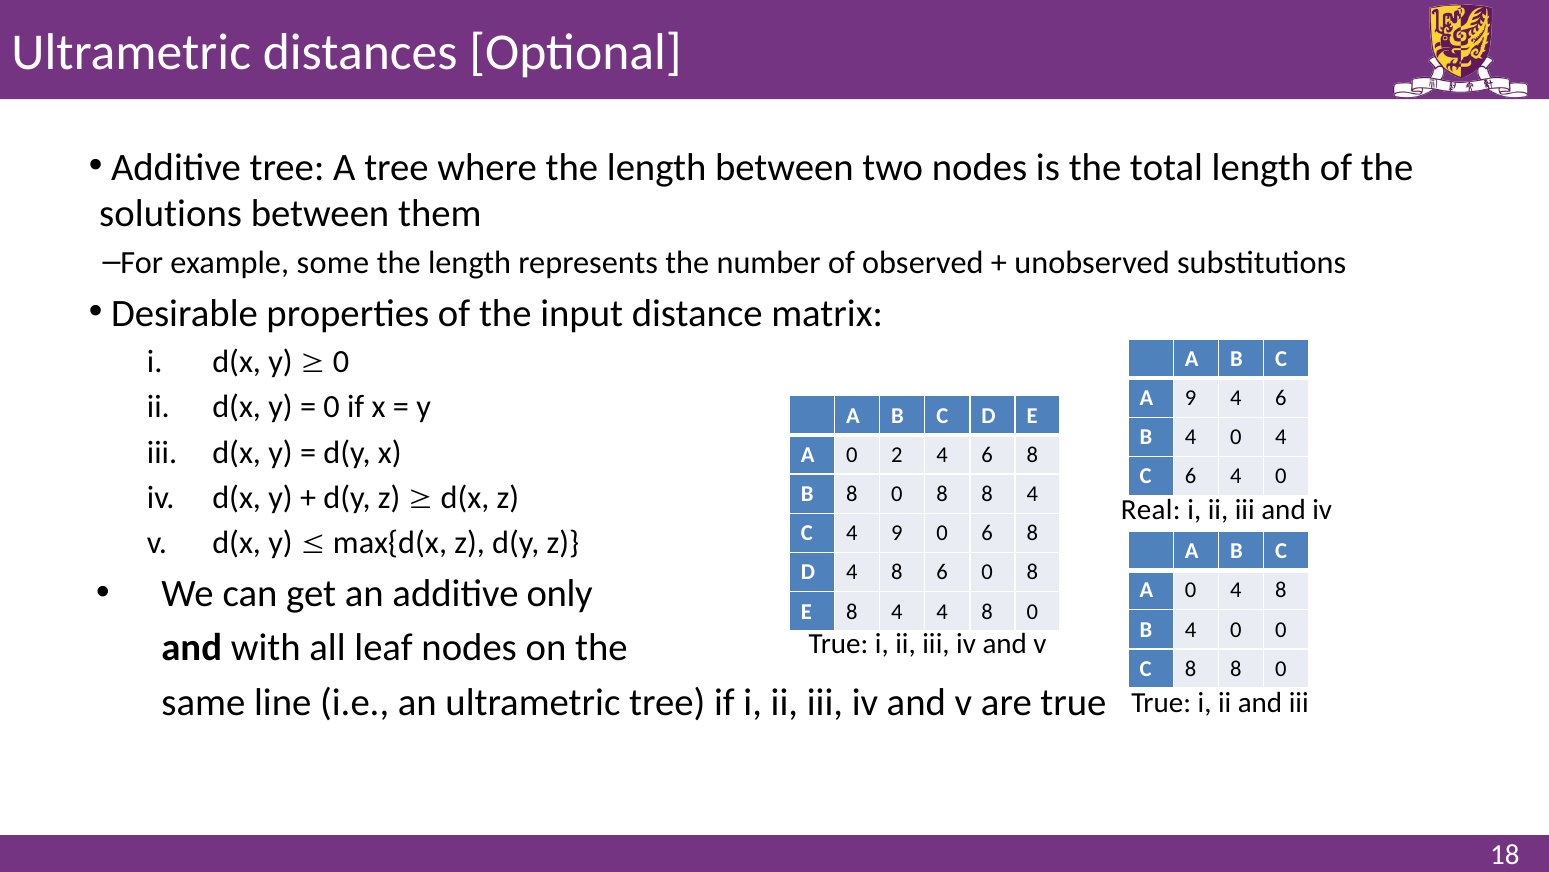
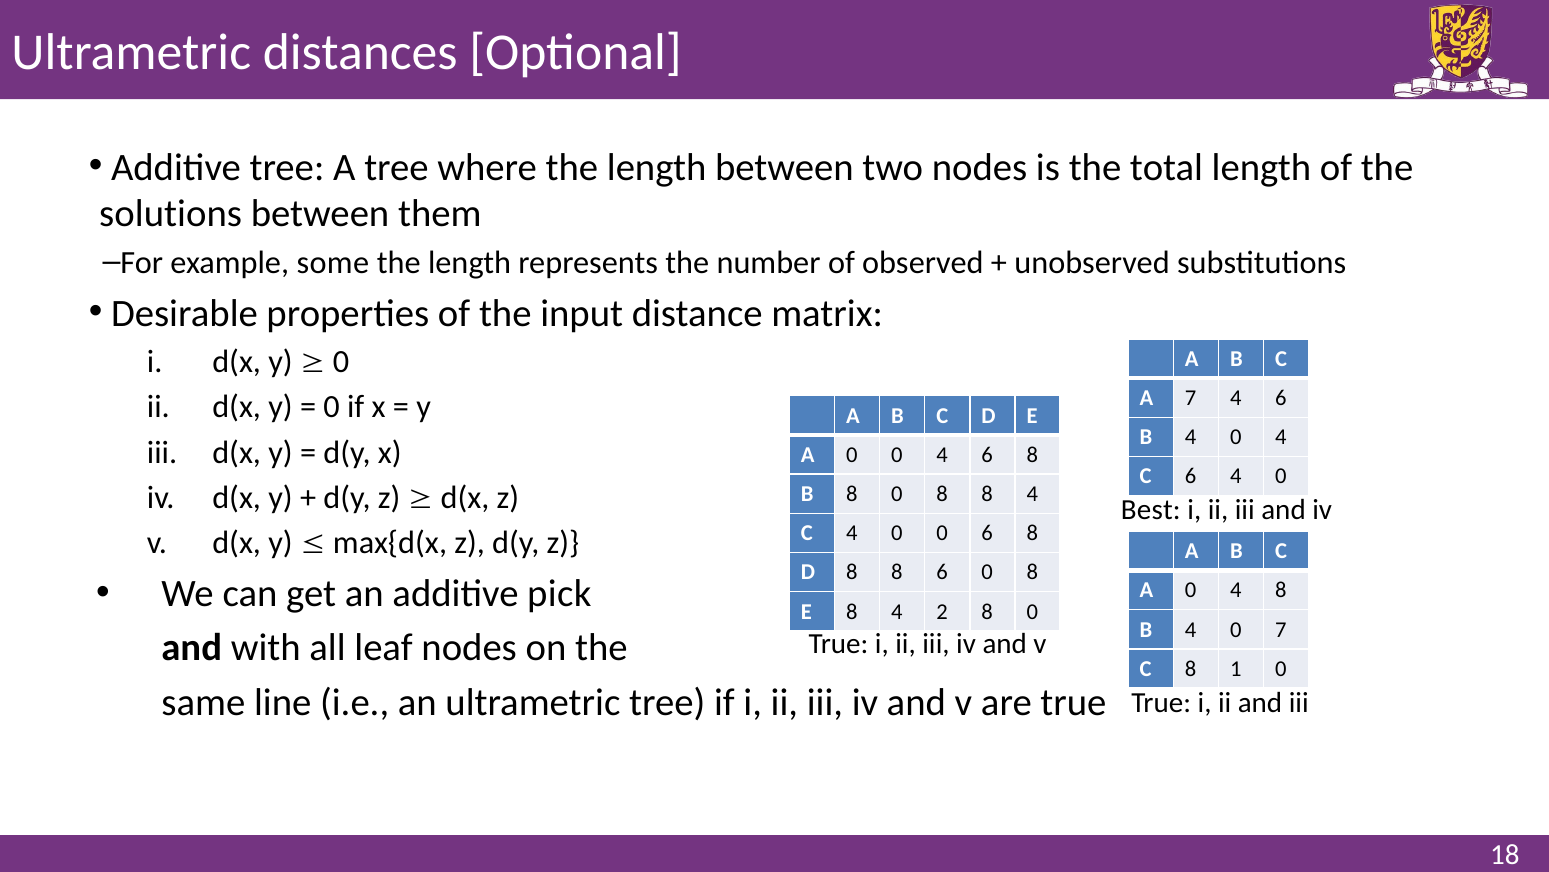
A 9: 9 -> 7 (1191, 398)
A 0 2: 2 -> 0 (897, 454)
Real: Real -> Best (1151, 509)
C 4 9: 9 -> 0 (897, 533)
D 4: 4 -> 8 (852, 572)
only: only -> pick (559, 593)
4 4: 4 -> 2 (942, 611)
0 0: 0 -> 7 (1281, 629)
C 8 8: 8 -> 1 (1236, 668)
